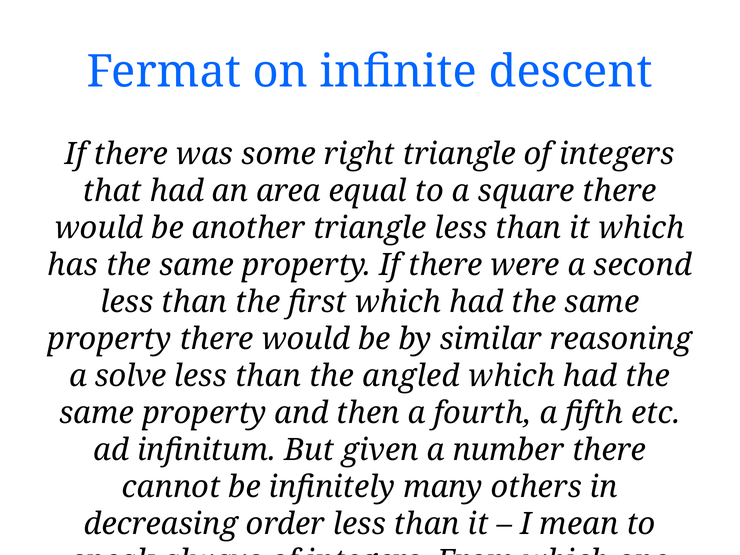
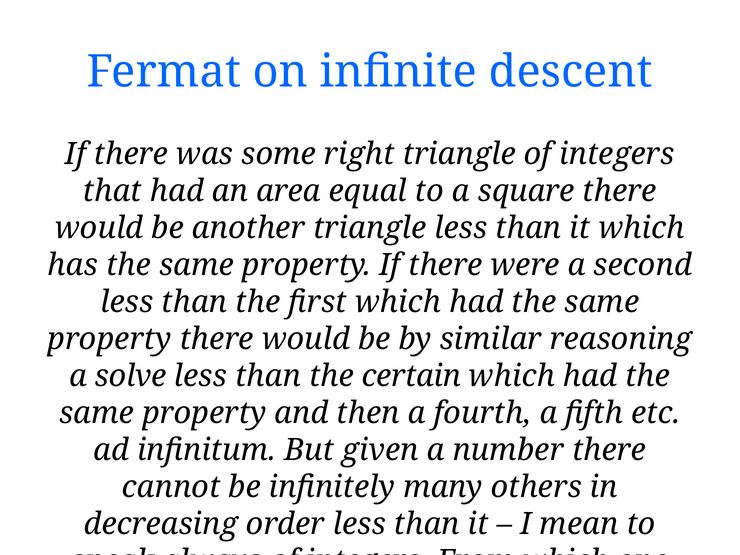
angled: angled -> certain (411, 376)
